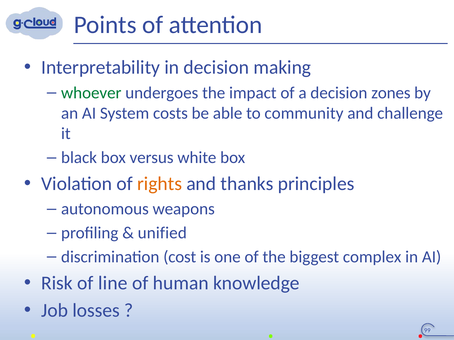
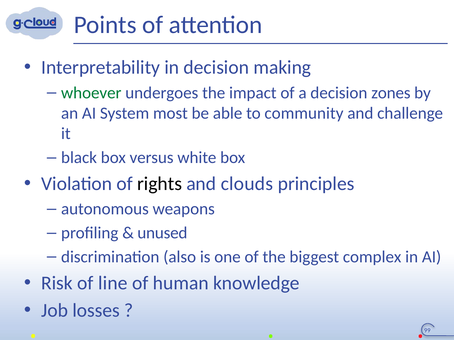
costs: costs -> most (170, 113)
rights colour: orange -> black (160, 184)
thanks: thanks -> clouds (247, 184)
unified: unified -> unused (162, 233)
cost: cost -> also (180, 257)
